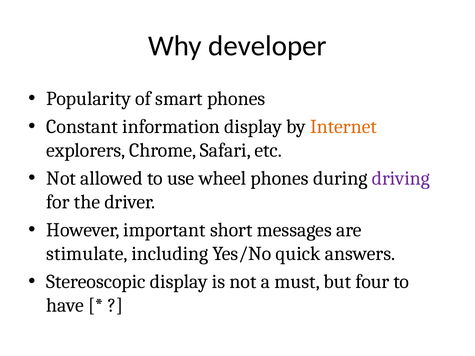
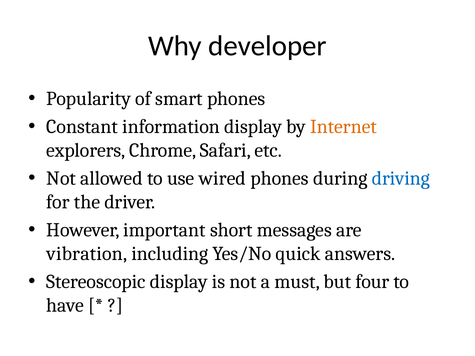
wheel: wheel -> wired (222, 178)
driving colour: purple -> blue (401, 178)
stimulate: stimulate -> vibration (87, 254)
